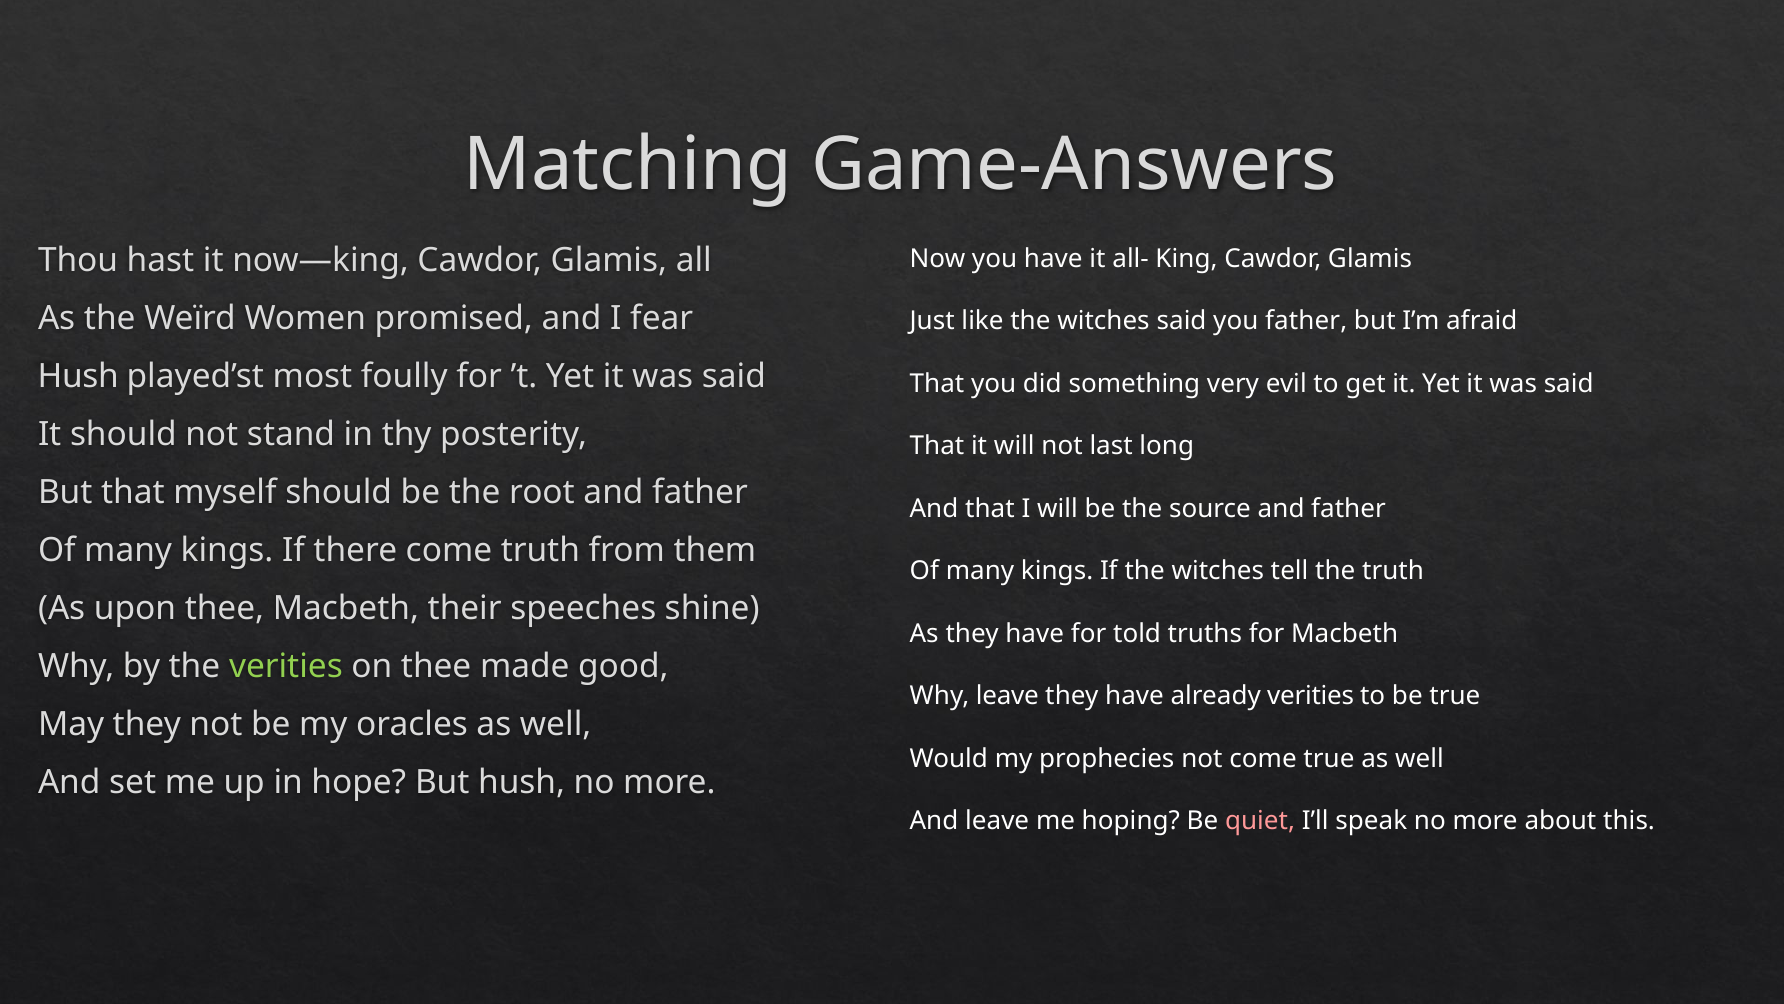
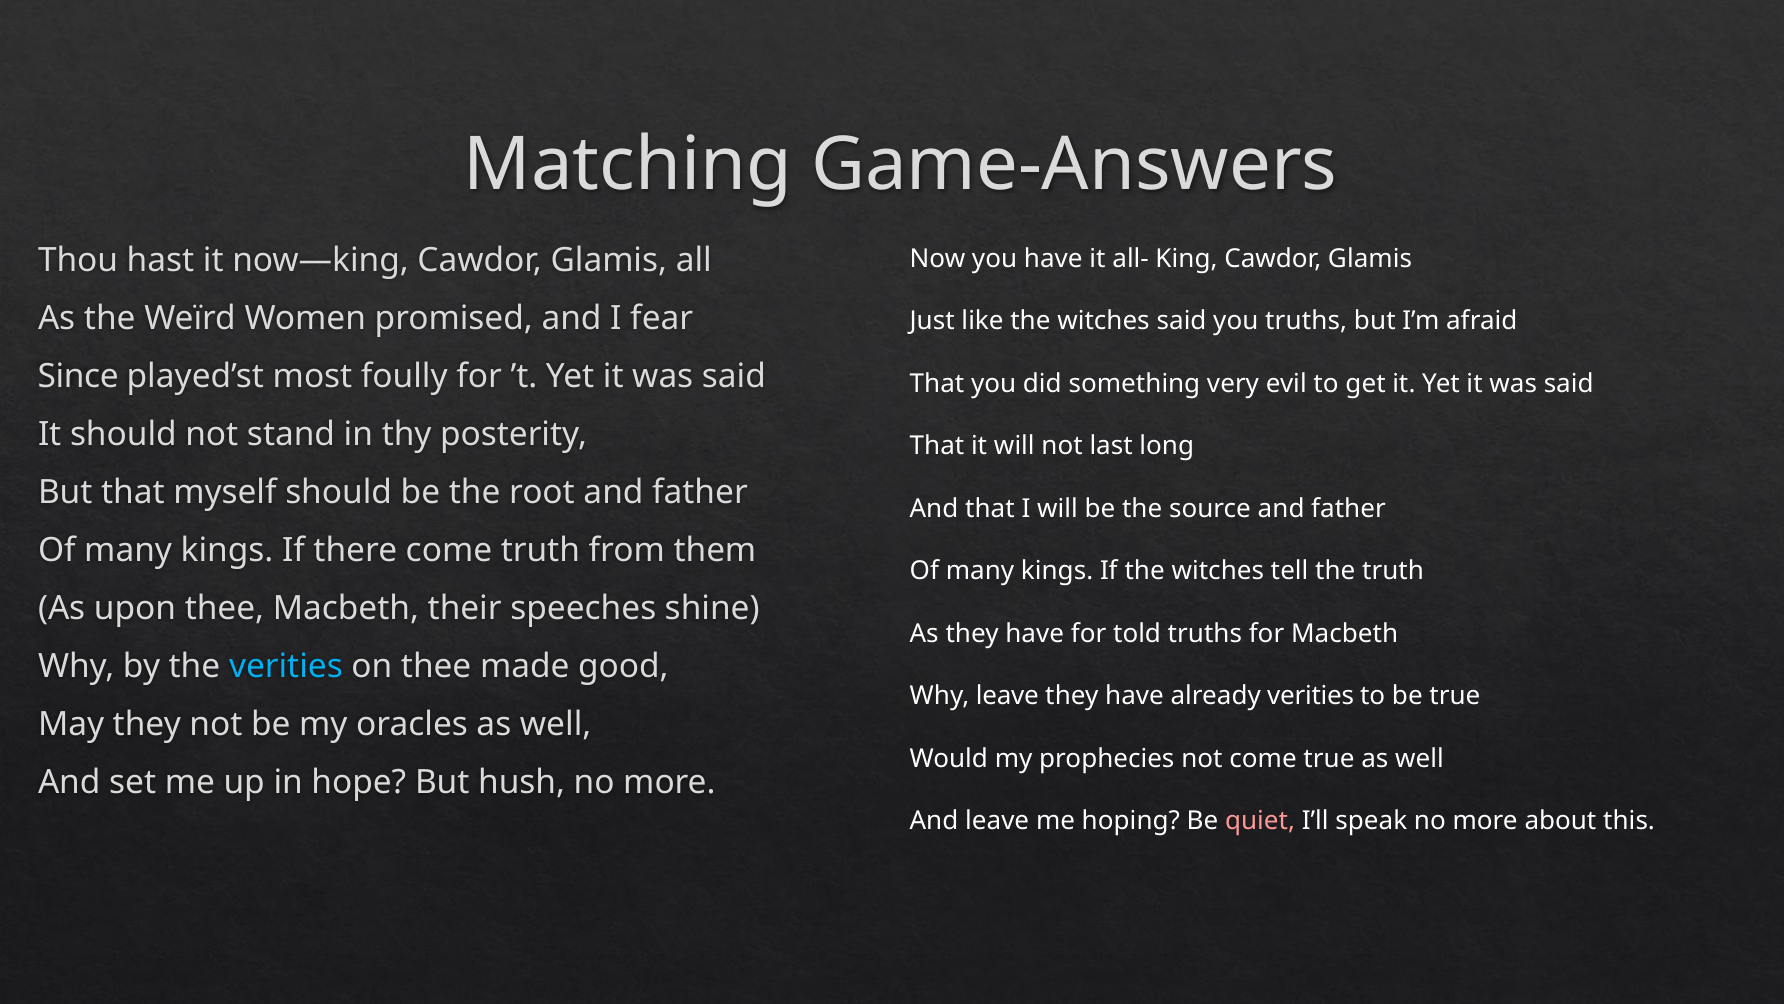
you father: father -> truths (1306, 321)
Hush: Hush -> Since (78, 376)
verities colour: light green -> light blue (286, 666)
